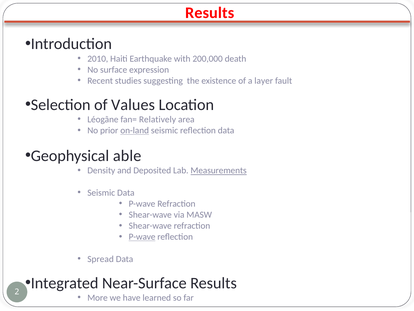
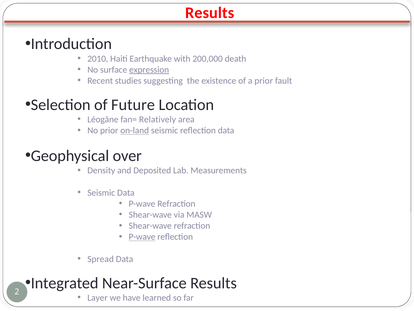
expression underline: none -> present (149, 70)
a layer: layer -> prior (264, 81)
Values: Values -> Future (133, 105)
able: able -> over (127, 156)
Measurements underline: present -> none (219, 170)
More: More -> Layer (97, 297)
